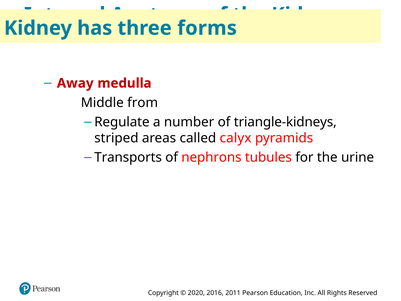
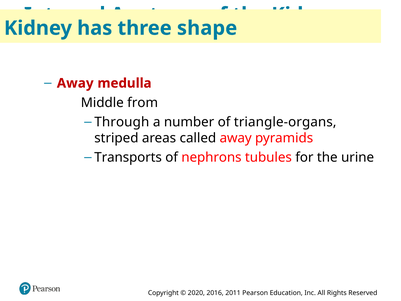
forms: forms -> shape (207, 28)
Regulate: Regulate -> Through (122, 122)
triangle-kidneys: triangle-kidneys -> triangle-organs (285, 122)
called calyx: calyx -> away (236, 138)
